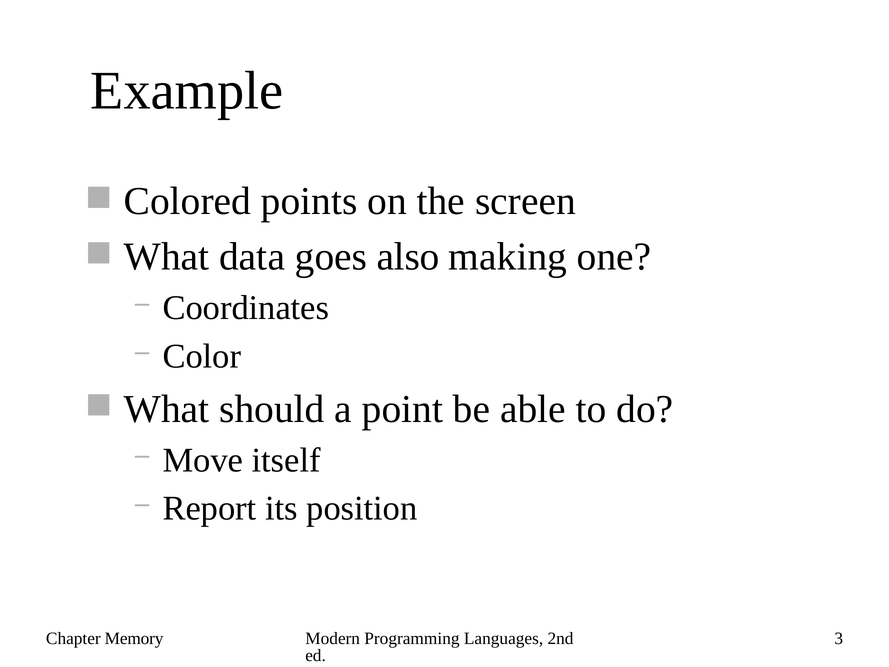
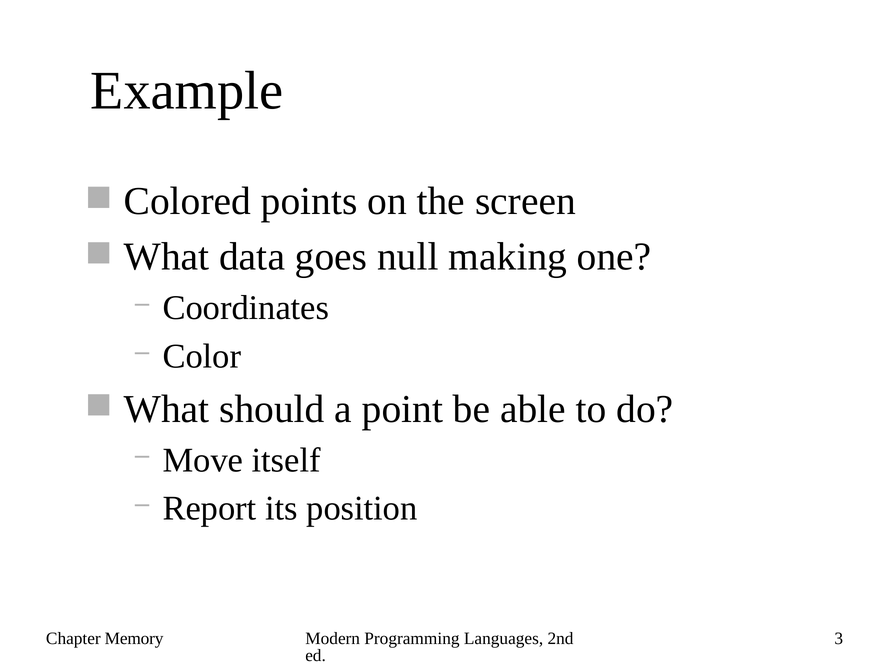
also: also -> null (408, 257)
